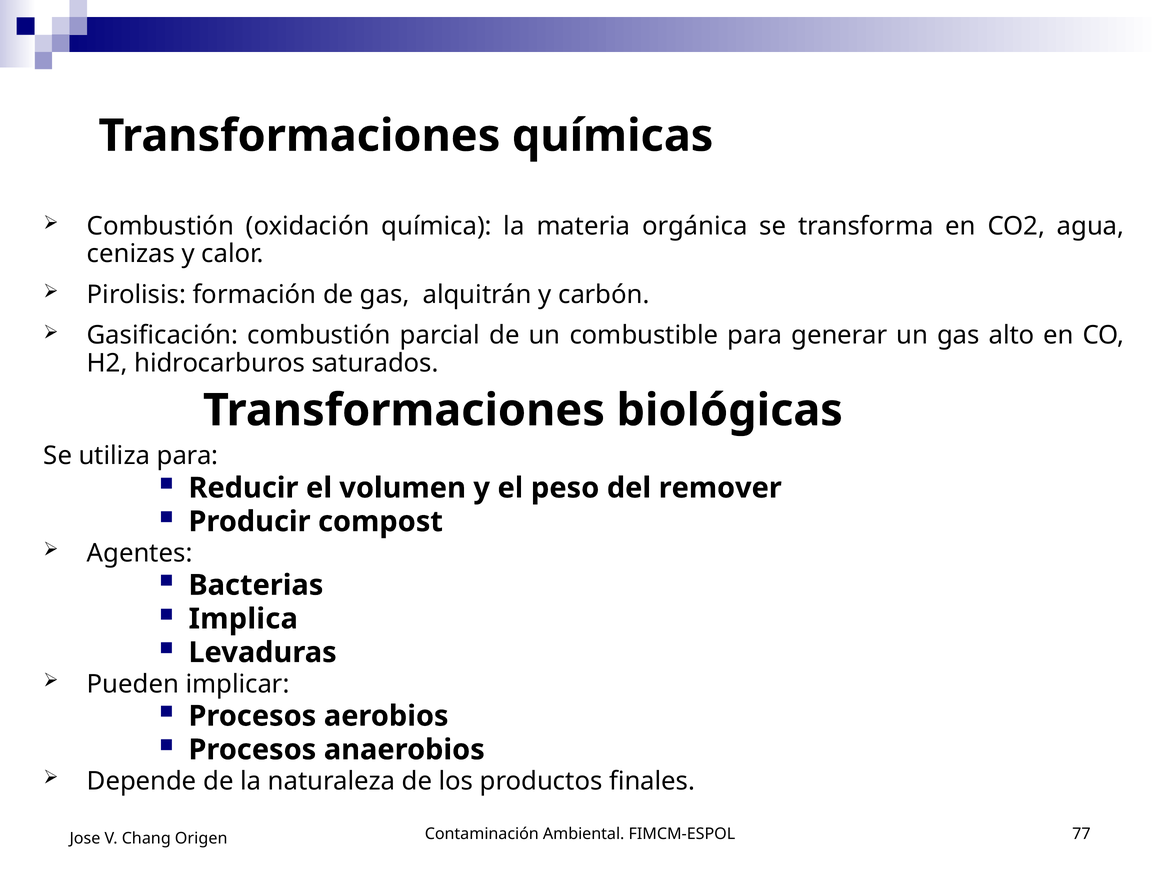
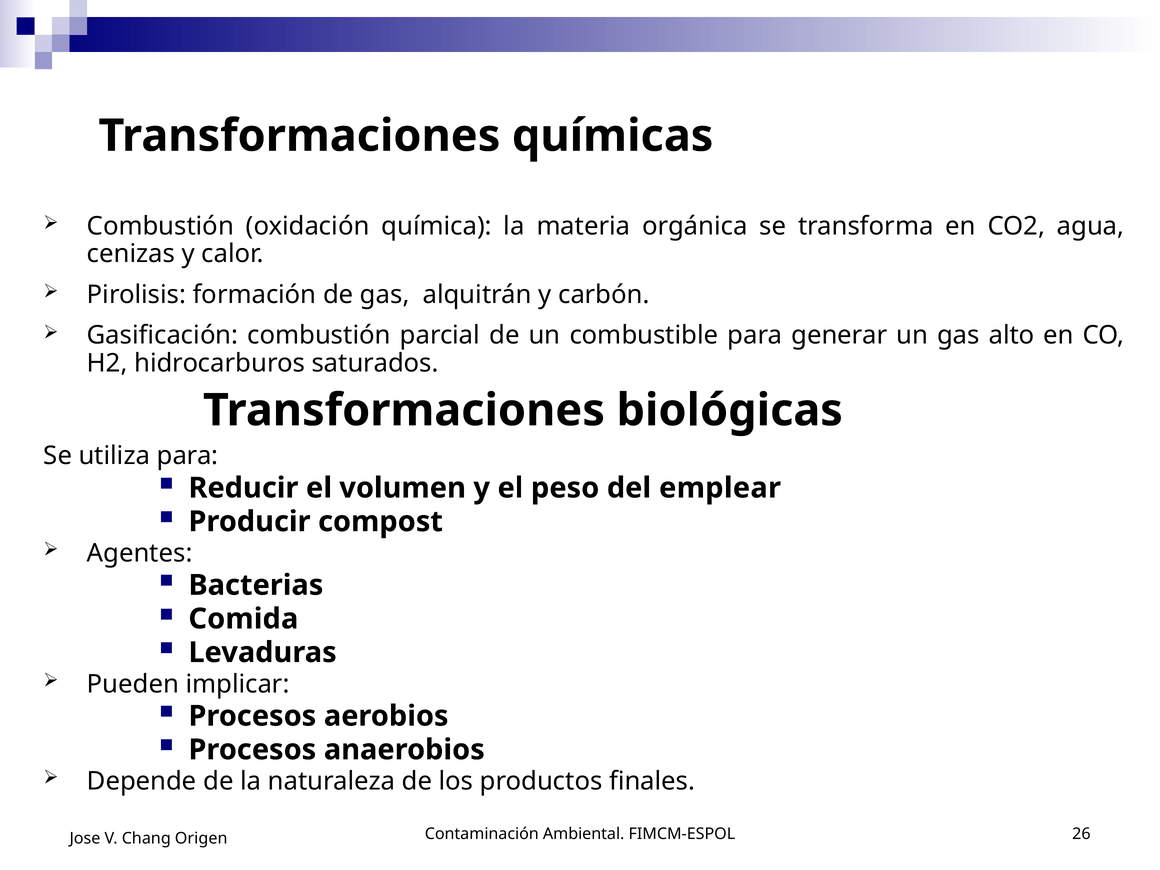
remover: remover -> emplear (720, 488)
Implica: Implica -> Comida (243, 619)
77: 77 -> 26 (1081, 834)
